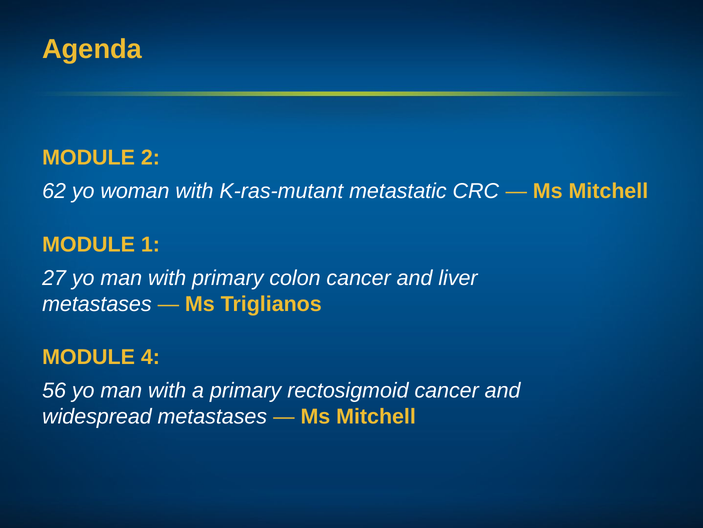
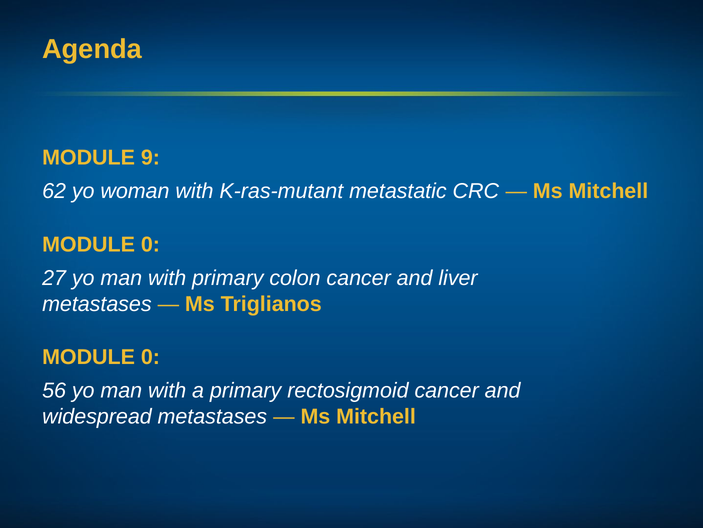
2: 2 -> 9 (150, 158)
1: 1 -> 0 (150, 244)
4: 4 -> 0 (150, 357)
